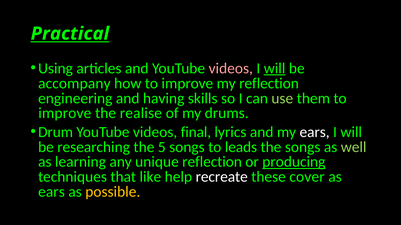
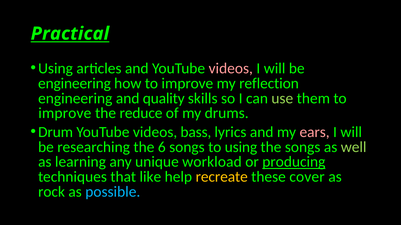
will underline: present -> none (275, 68)
accompany: accompany -> engineering (74, 83)
having: having -> quality (164, 98)
realise: realise -> reduce (141, 114)
final: final -> bass (196, 132)
ears colour: white -> pink (315, 132)
5: 5 -> 6 (162, 147)
to leads: leads -> using (241, 147)
unique reflection: reflection -> workload (212, 162)
recreate colour: white -> yellow (222, 177)
ears: ears -> rock (52, 192)
possible colour: yellow -> light blue (113, 192)
